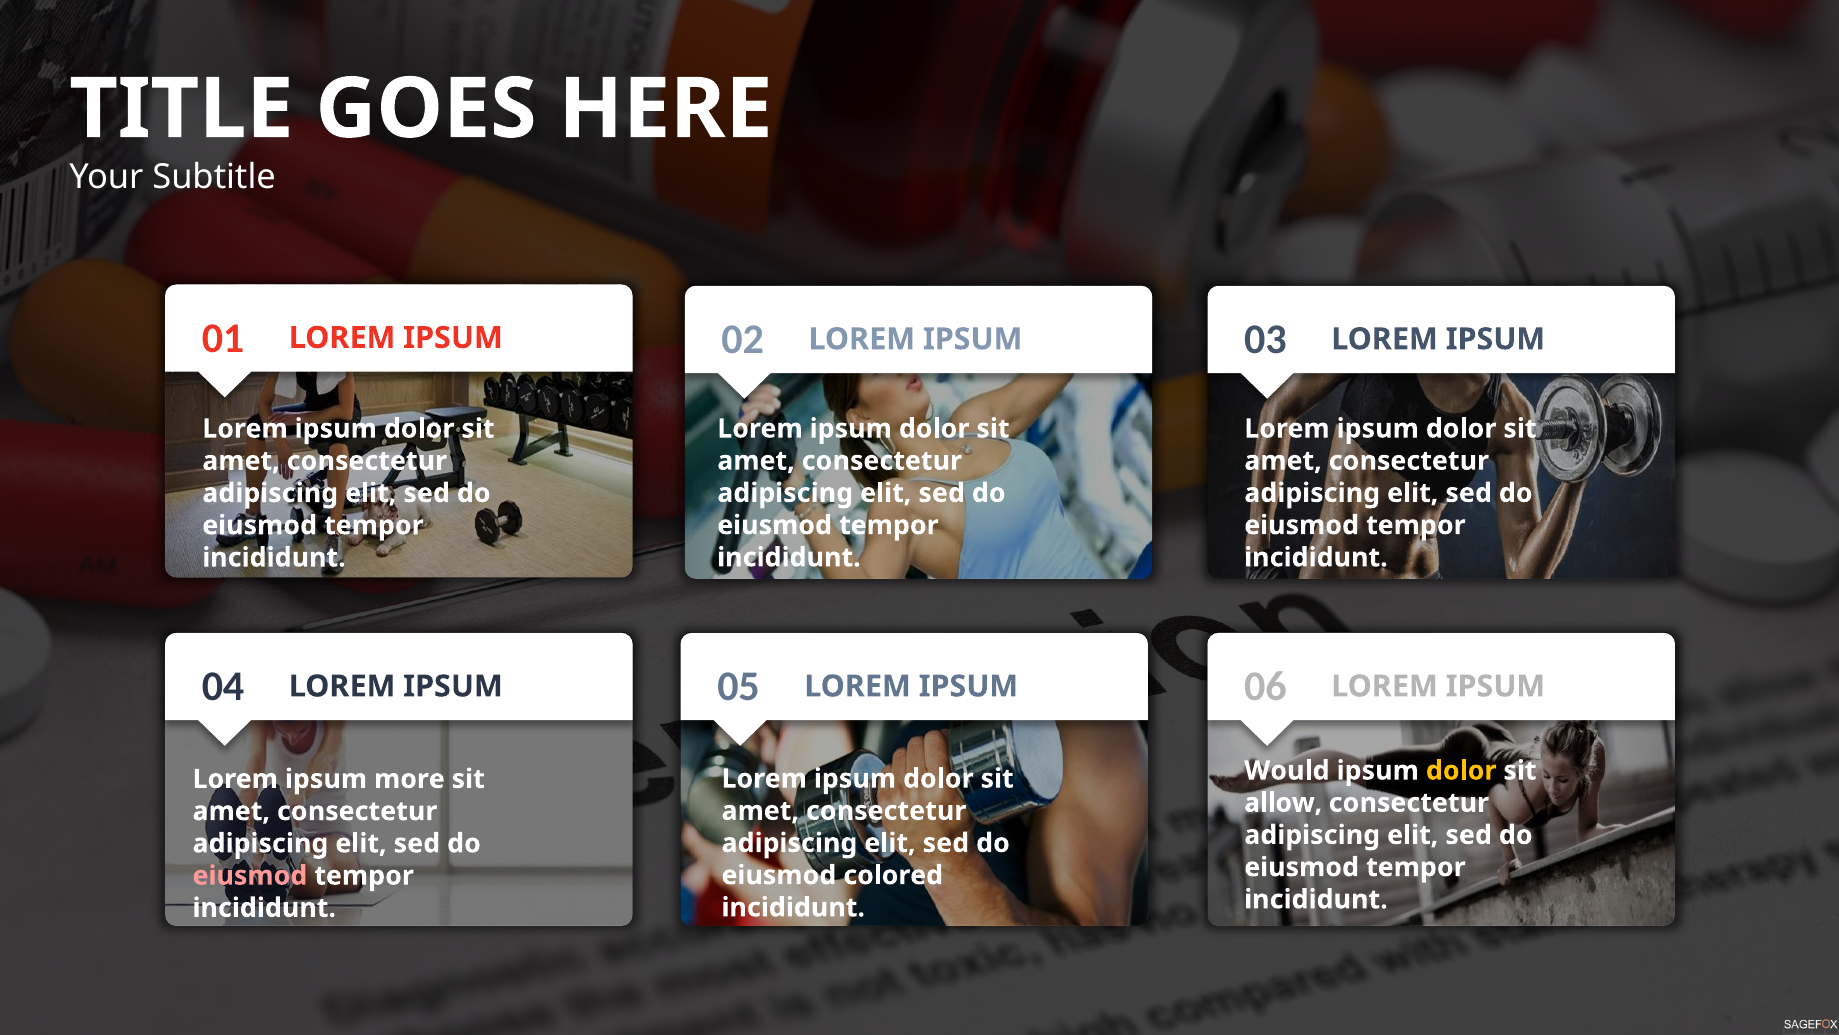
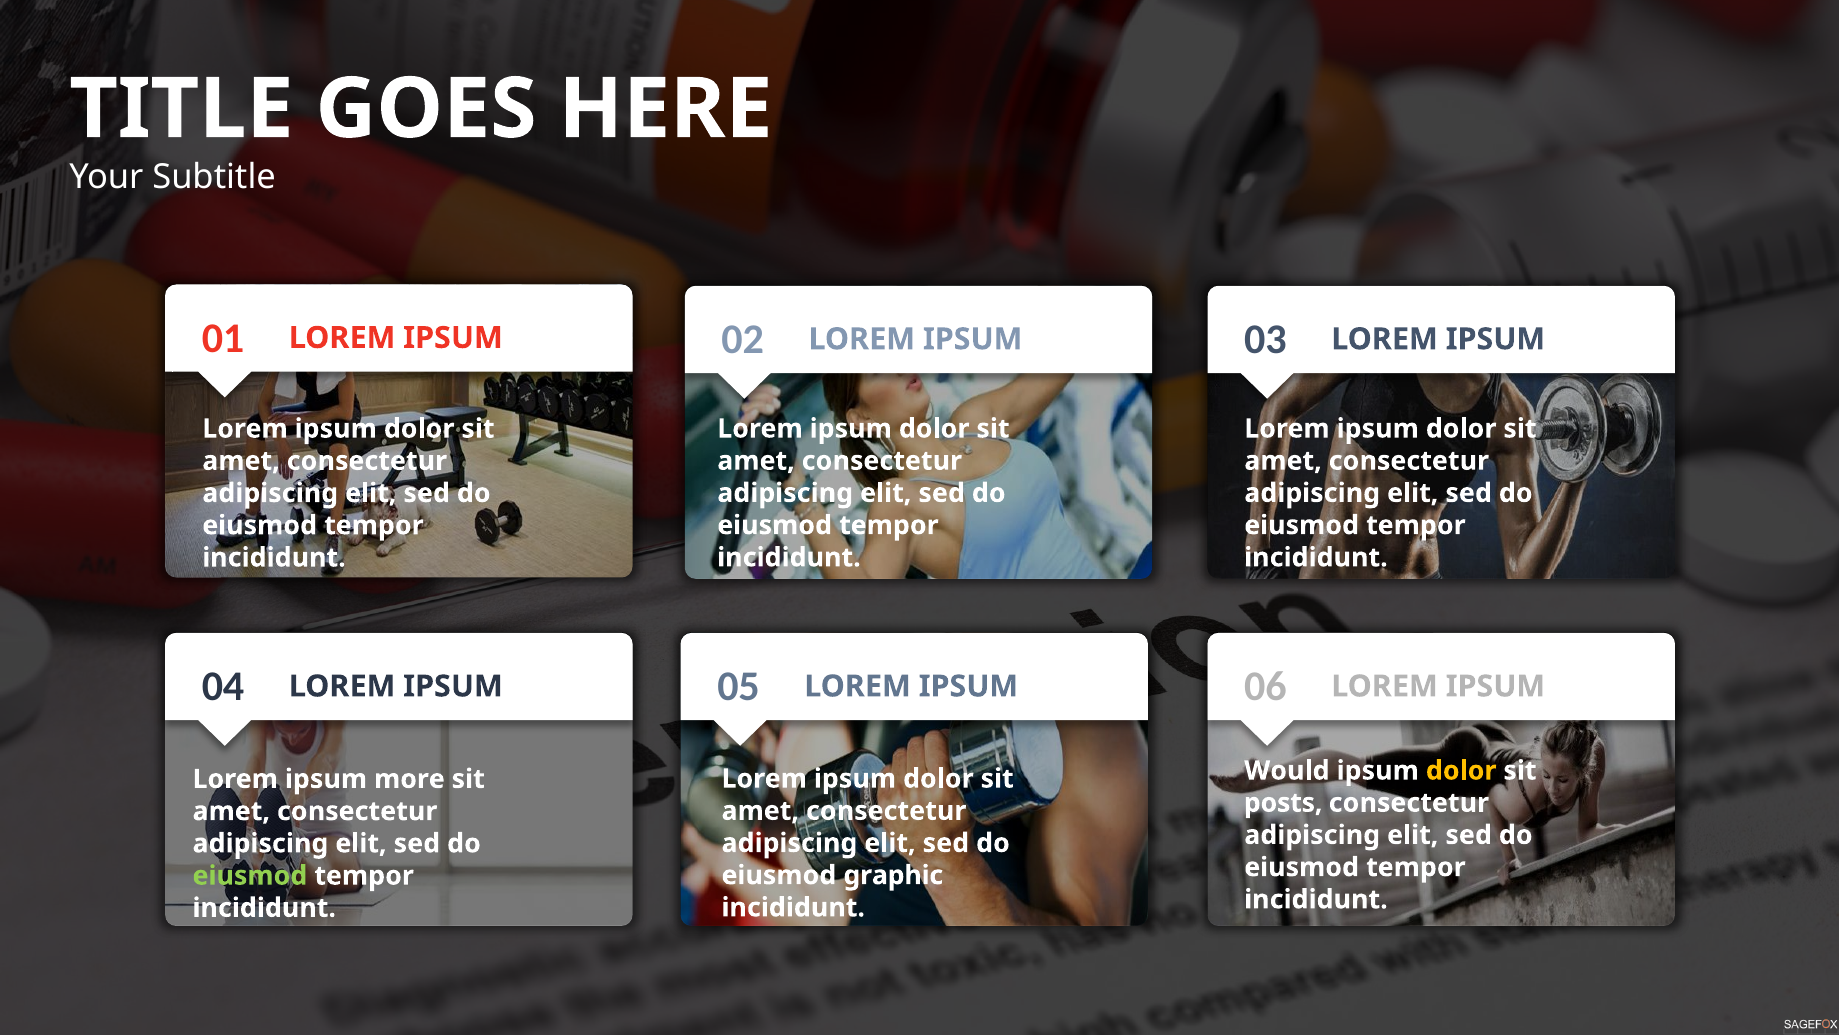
allow: allow -> posts (1283, 802)
colored: colored -> graphic (893, 875)
eiusmod colour: pink -> light green (250, 875)
